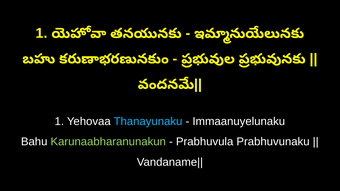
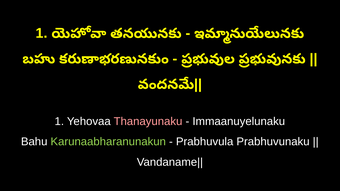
Thanayunaku colour: light blue -> pink (148, 121)
